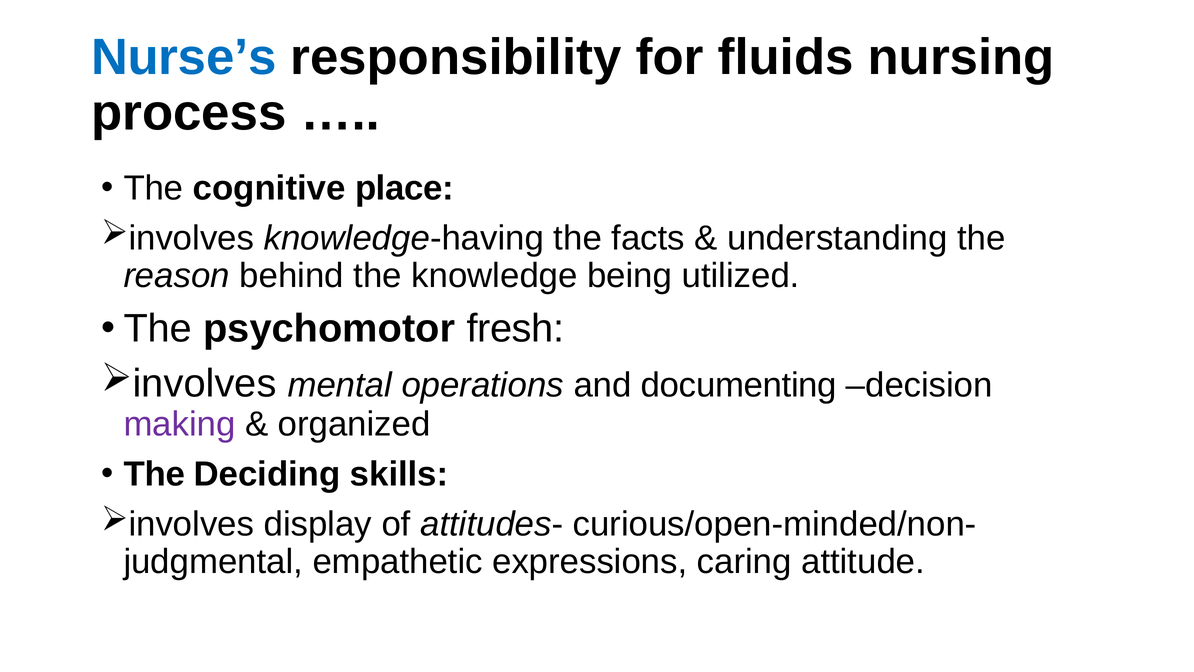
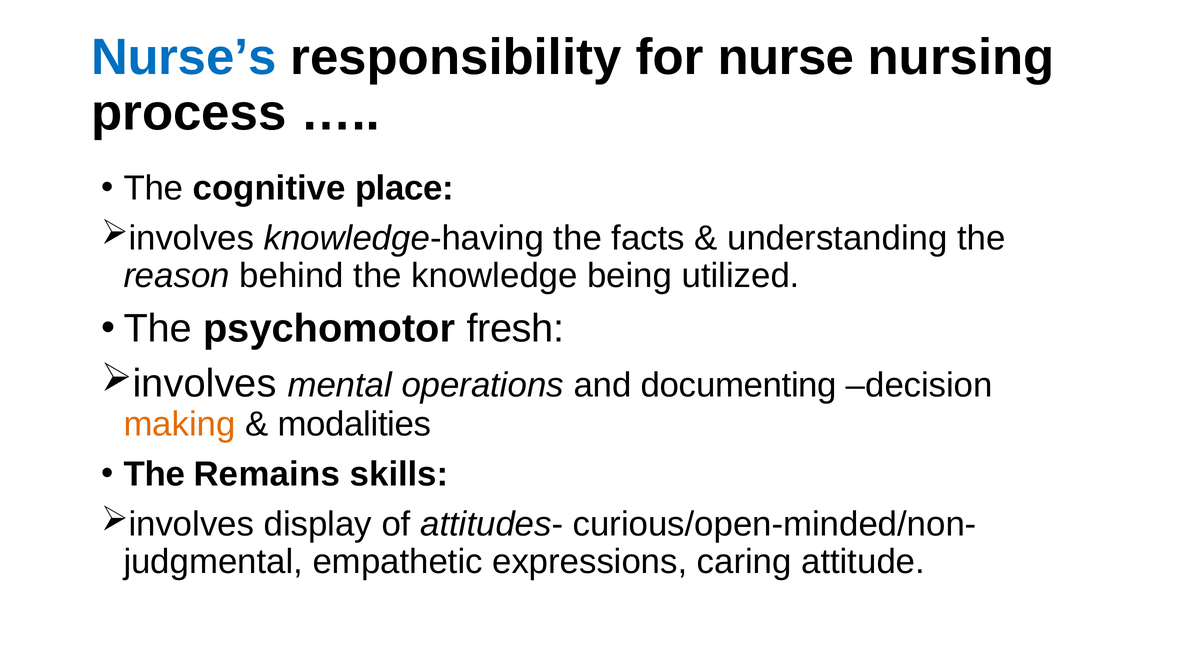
fluids: fluids -> nurse (786, 58)
making colour: purple -> orange (180, 424)
organized: organized -> modalities (354, 424)
Deciding: Deciding -> Remains (267, 474)
